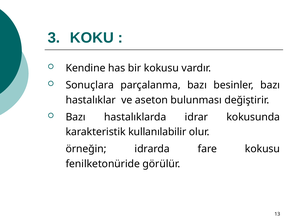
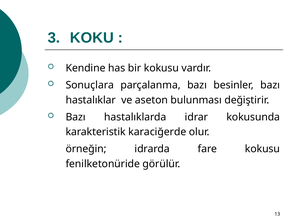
kullanılabilir: kullanılabilir -> karaciğerde (157, 132)
